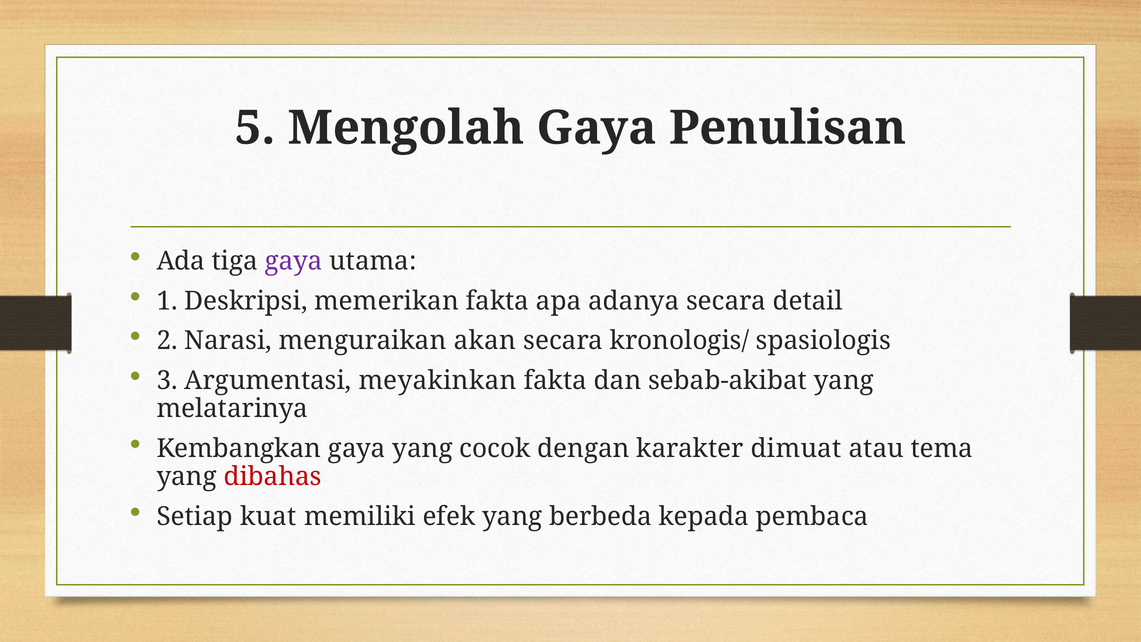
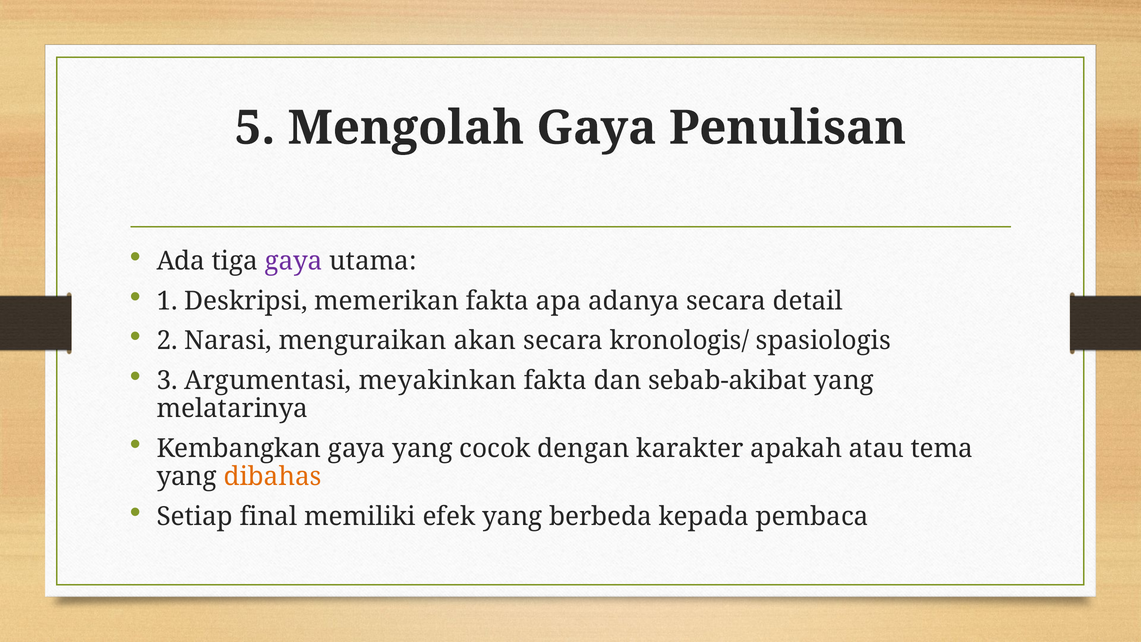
dimuat: dimuat -> apakah (796, 448)
dibahas colour: red -> orange (273, 477)
kuat: kuat -> final (268, 516)
